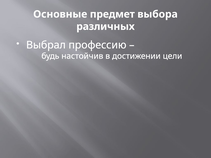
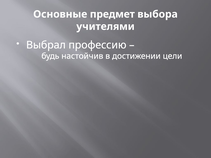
различных: различных -> учителями (105, 27)
